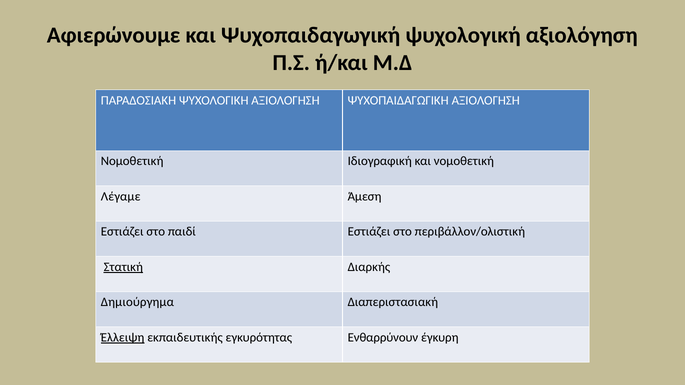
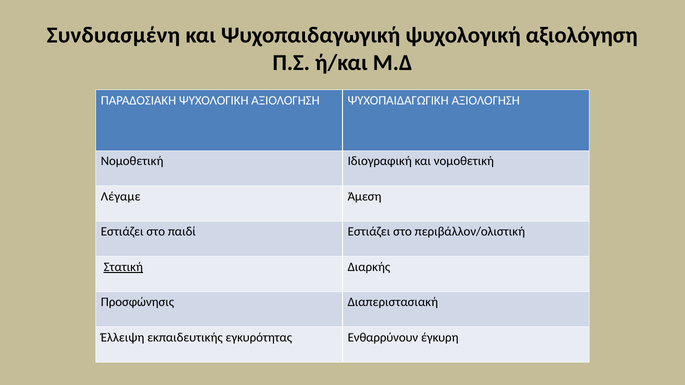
Αφιερώνουμε: Αφιερώνουμε -> Συνδυασμένη (113, 35)
Δημιούργημα: Δημιούργημα -> Προσφώνησις (137, 302)
Έλλειψη underline: present -> none (123, 338)
